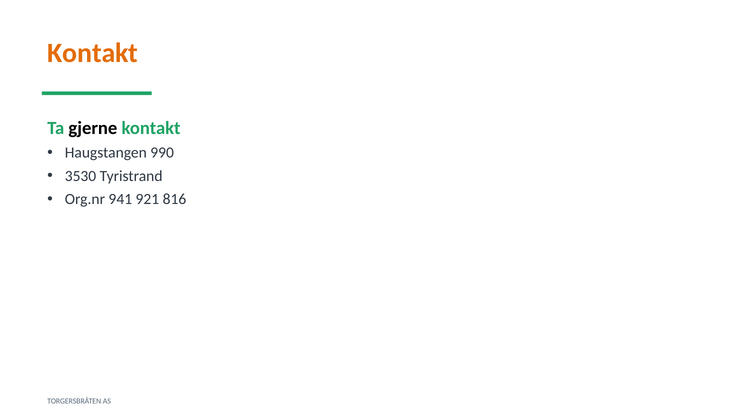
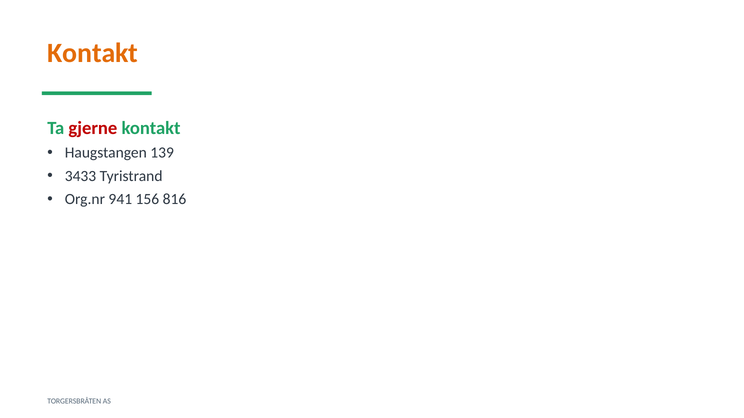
gjerne colour: black -> red (93, 128)
990: 990 -> 139 (162, 153)
3530: 3530 -> 3433 (80, 176)
921: 921 -> 156 (147, 200)
